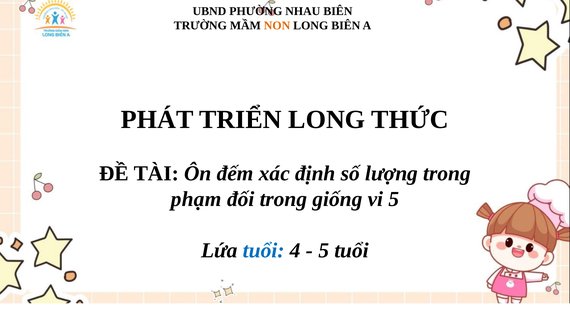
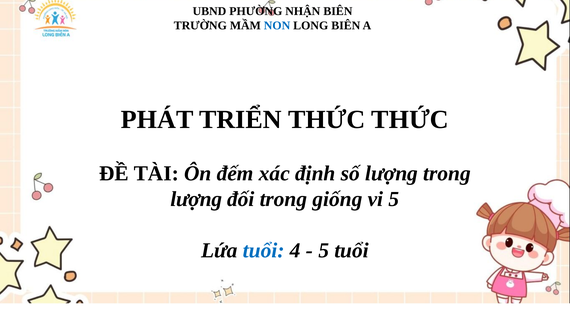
NHAU: NHAU -> NHẬN (303, 11)
NON colour: orange -> blue (277, 25)
TRIỂN LONG: LONG -> THỨC (327, 119)
phạm: phạm -> lượng (196, 199)
